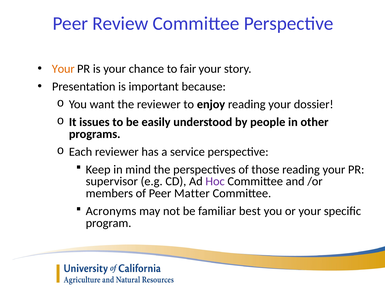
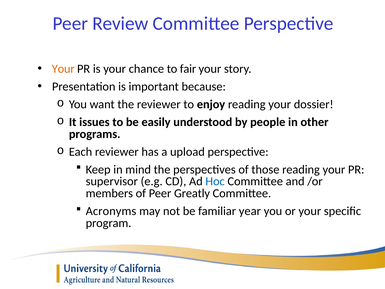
service: service -> upload (187, 152)
Hoc colour: purple -> blue (215, 181)
Matter: Matter -> Greatly (192, 193)
best: best -> year (250, 211)
